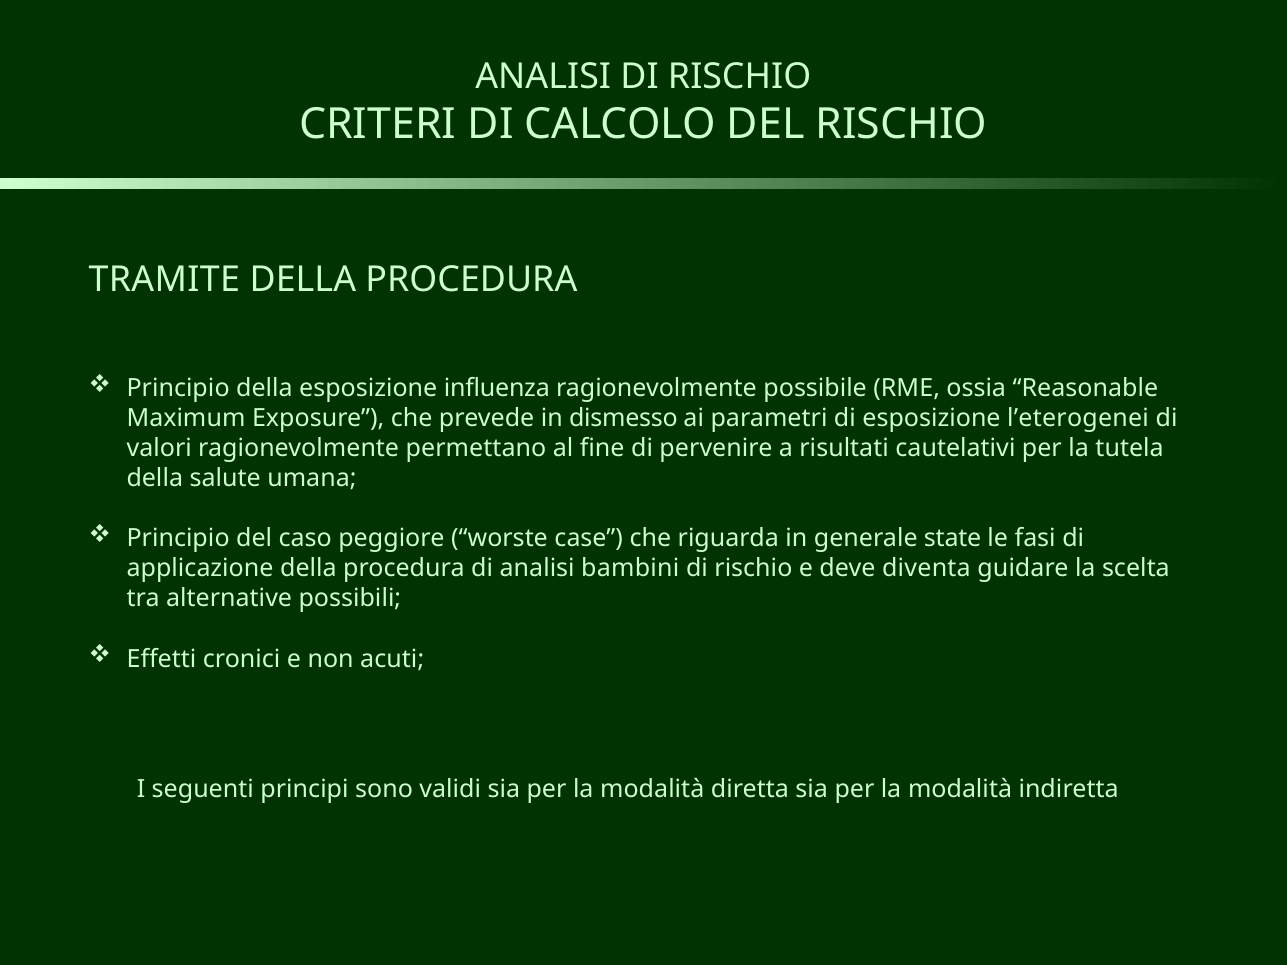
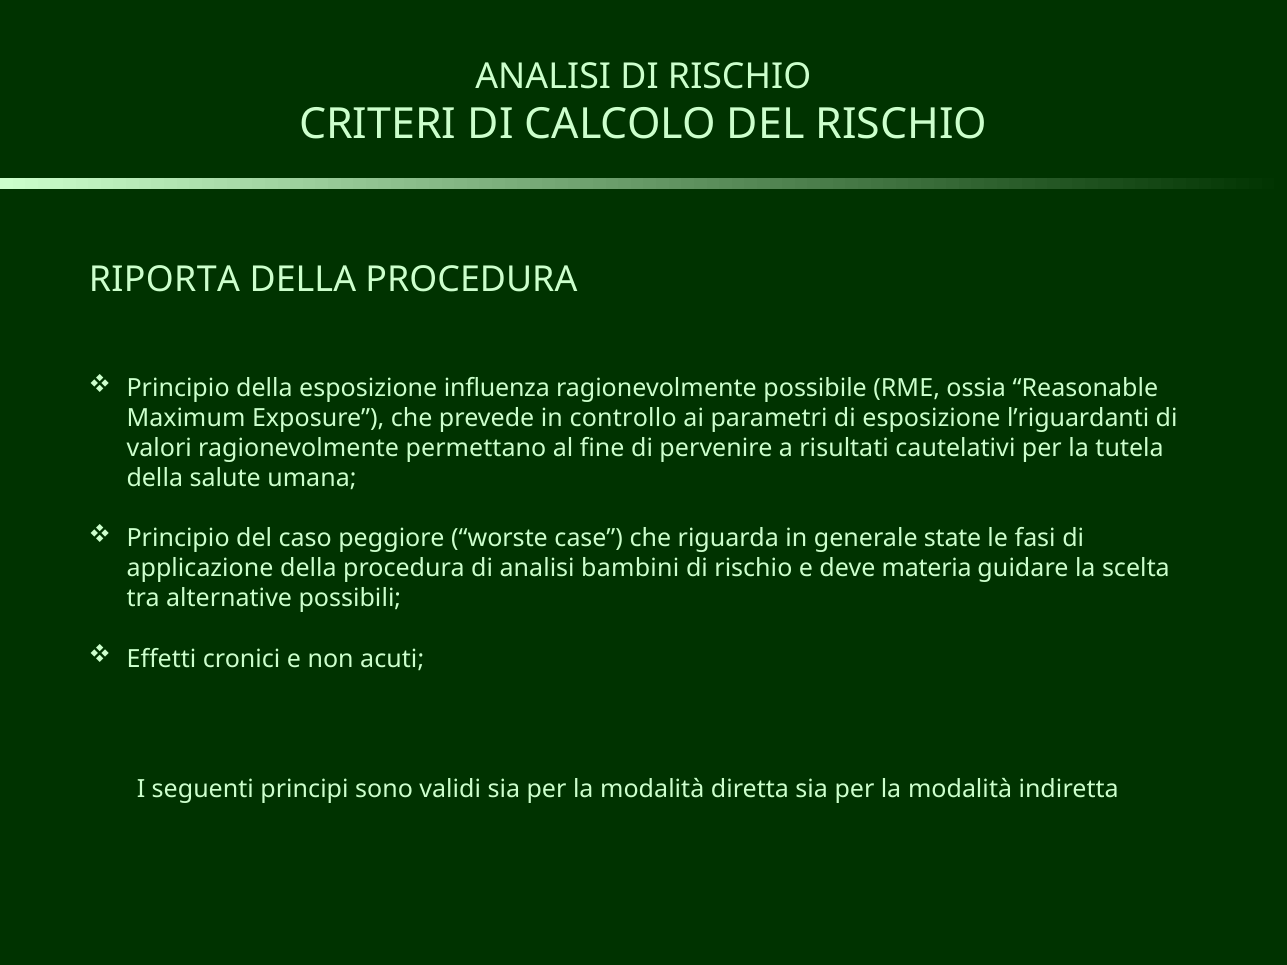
TRAMITE: TRAMITE -> RIPORTA (164, 280)
dismesso: dismesso -> controllo (623, 419)
l’eterogenei: l’eterogenei -> l’riguardanti (1078, 419)
diventa: diventa -> materia (927, 569)
